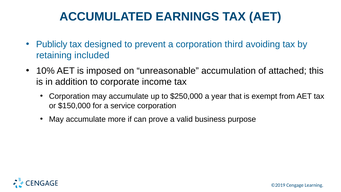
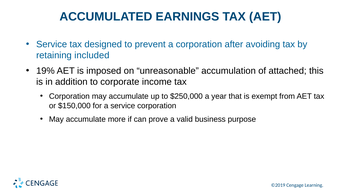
Publicly: Publicly -> Service (52, 44)
third: third -> after (234, 44)
10%: 10% -> 19% (45, 71)
